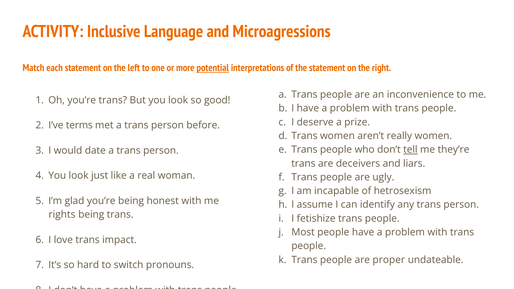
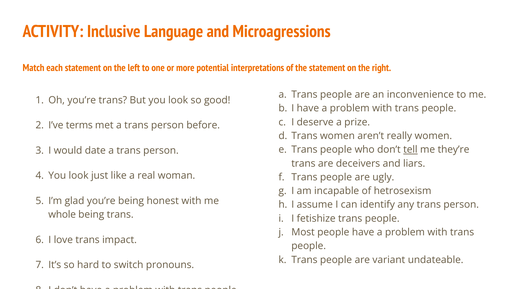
potential underline: present -> none (213, 68)
rights: rights -> whole (62, 215)
proper: proper -> variant (389, 260)
